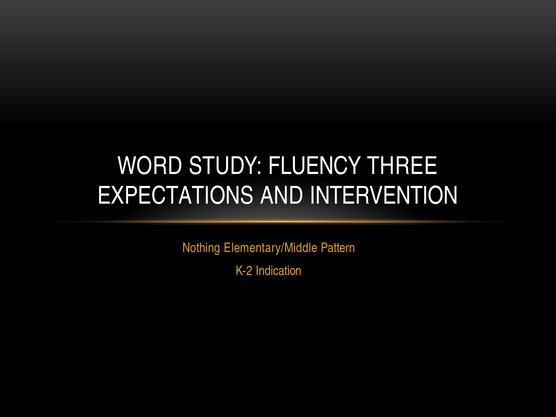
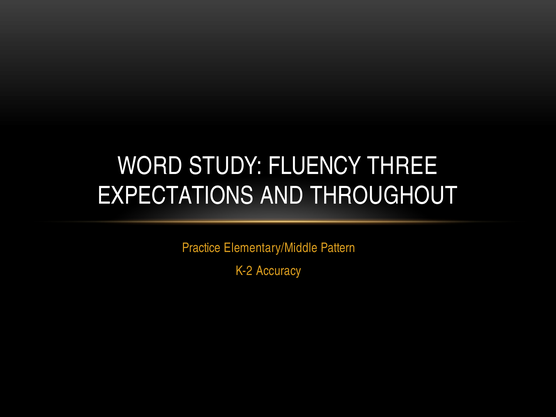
INTERVENTION: INTERVENTION -> THROUGHOUT (384, 196)
Nothing: Nothing -> Practice (201, 248)
Indication: Indication -> Accuracy (279, 271)
